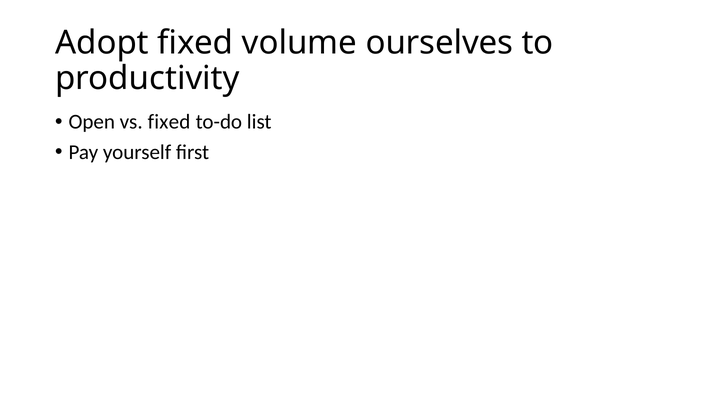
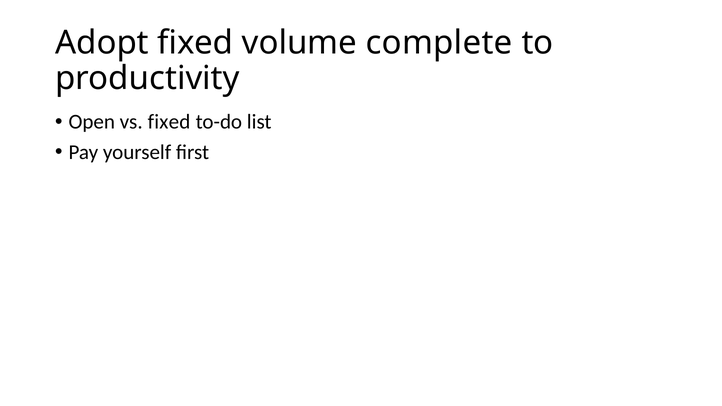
ourselves: ourselves -> complete (439, 43)
